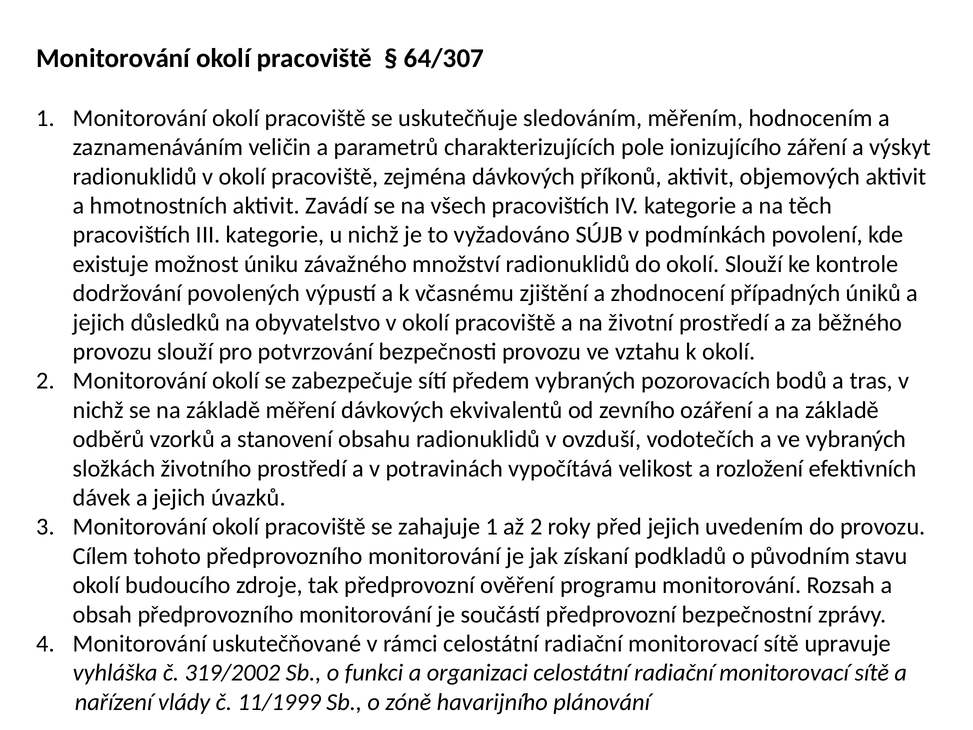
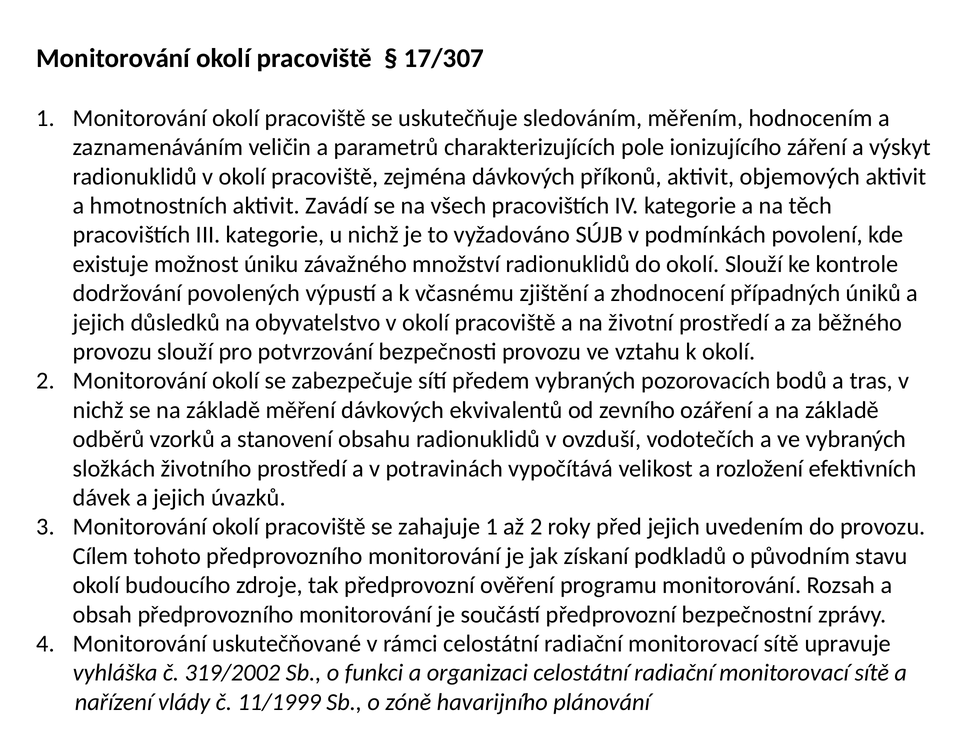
64/307: 64/307 -> 17/307 (444, 58)
